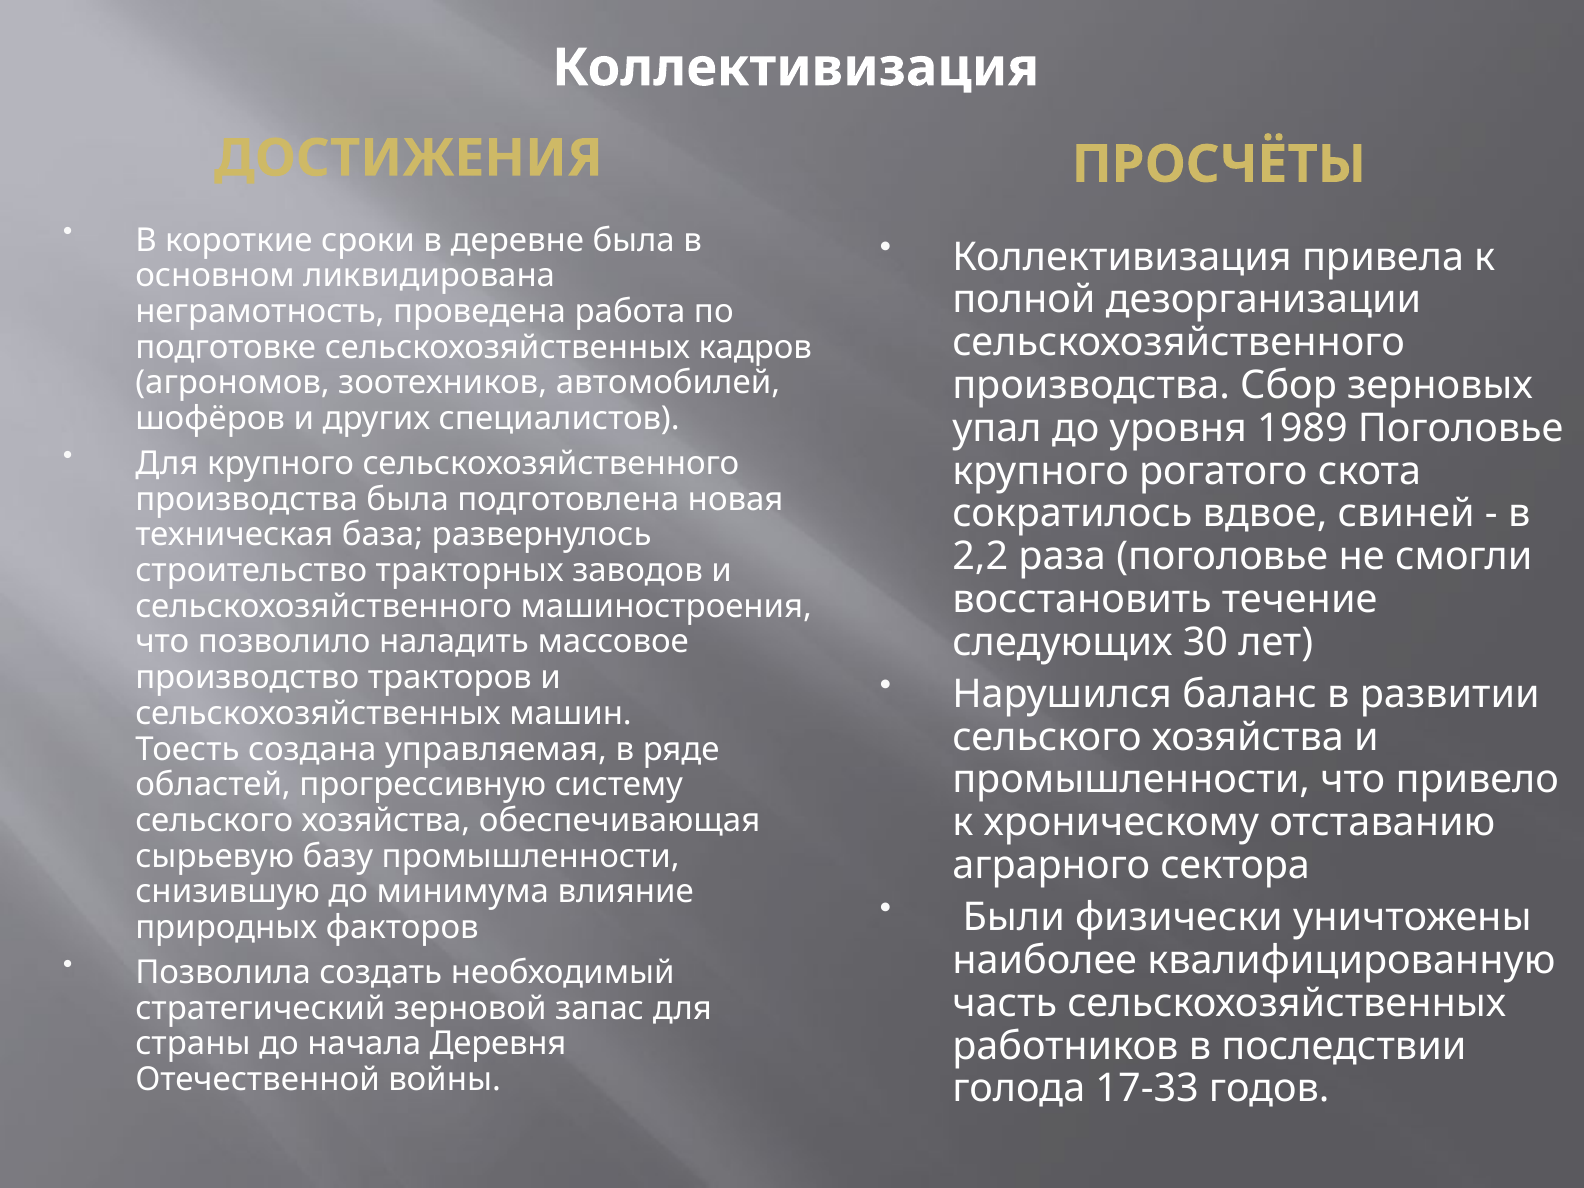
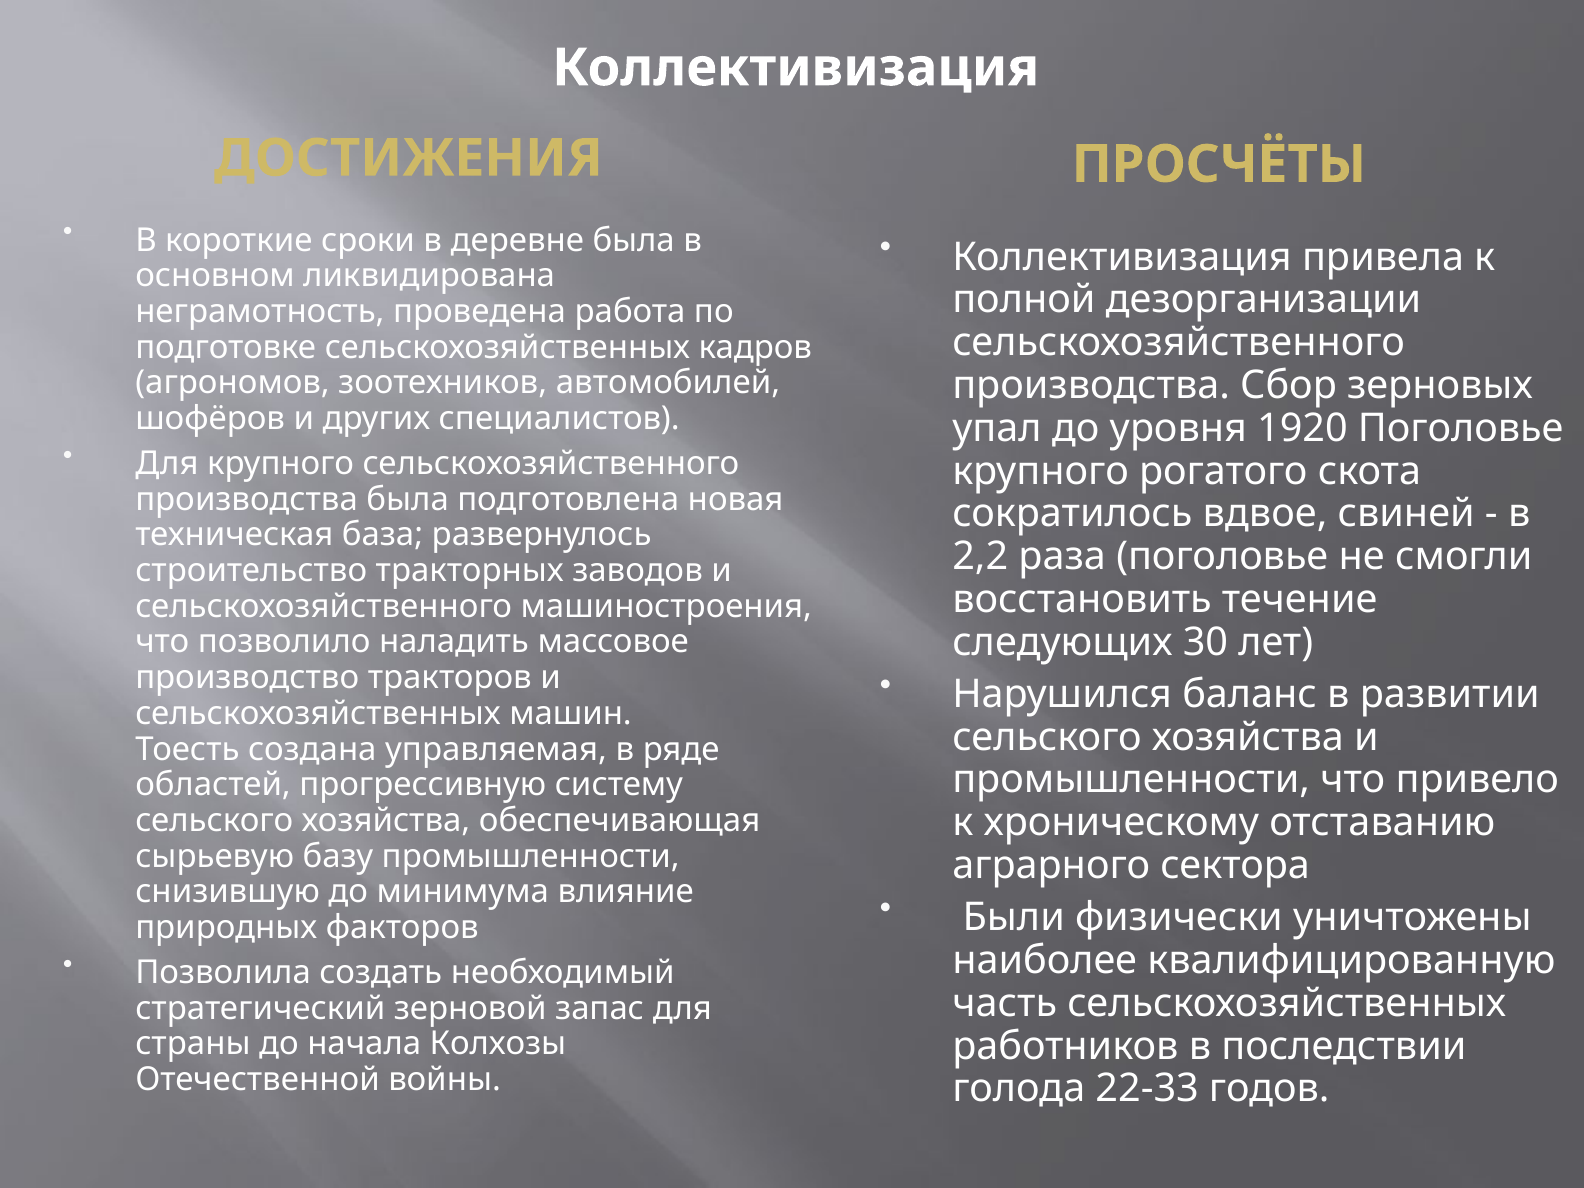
1989: 1989 -> 1920 (1302, 428)
Деревня: Деревня -> Колхозы (498, 1044)
17-33: 17-33 -> 22-33 (1147, 1089)
